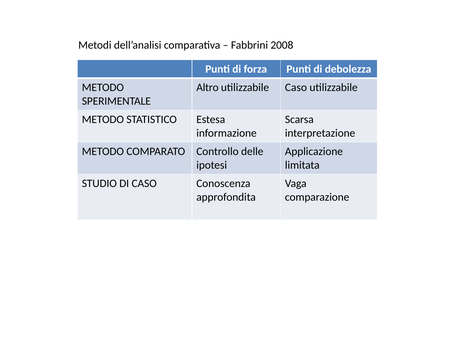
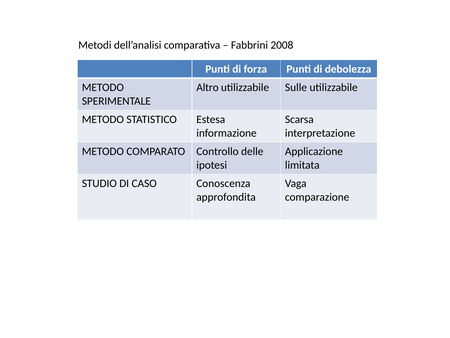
utilizzabile Caso: Caso -> Sulle (296, 87)
